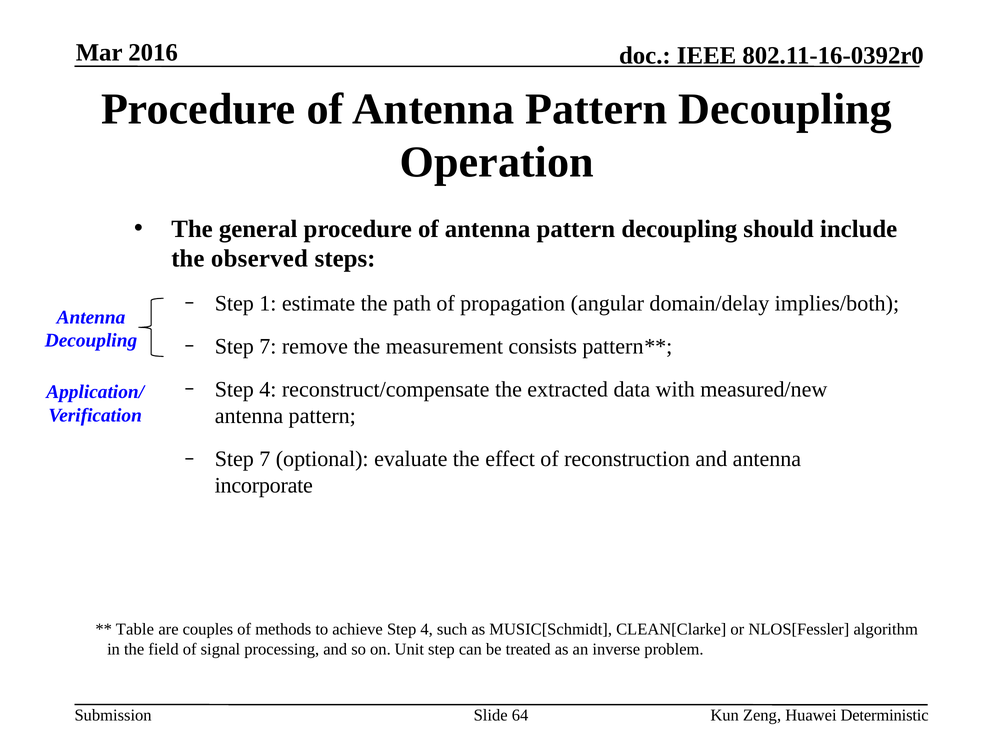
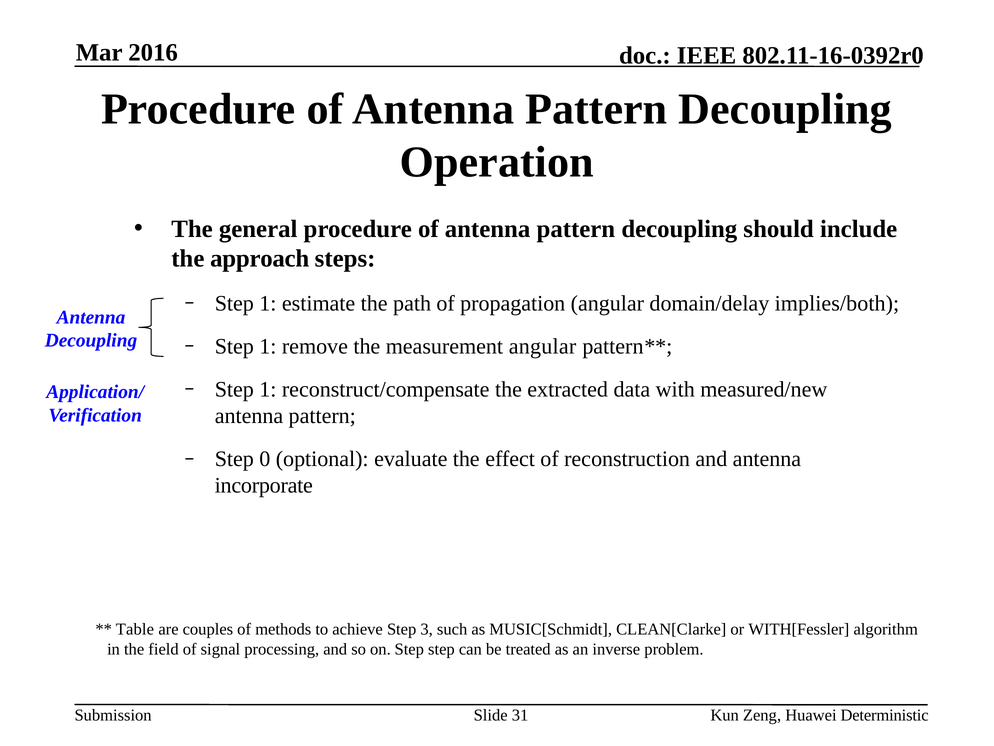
observed: observed -> approach (260, 259)
7: 7 -> 1 (268, 346)
measurement consists: consists -> angular (543, 346)
4: 4 -> 1 (268, 389)
7: 7 -> 0 (265, 459)
achieve Step 4: 4 -> 3 (427, 629)
NLOS[Fessler: NLOS[Fessler -> WITH[Fessler (799, 629)
on Unit: Unit -> Step (409, 649)
64: 64 -> 31 (520, 715)
